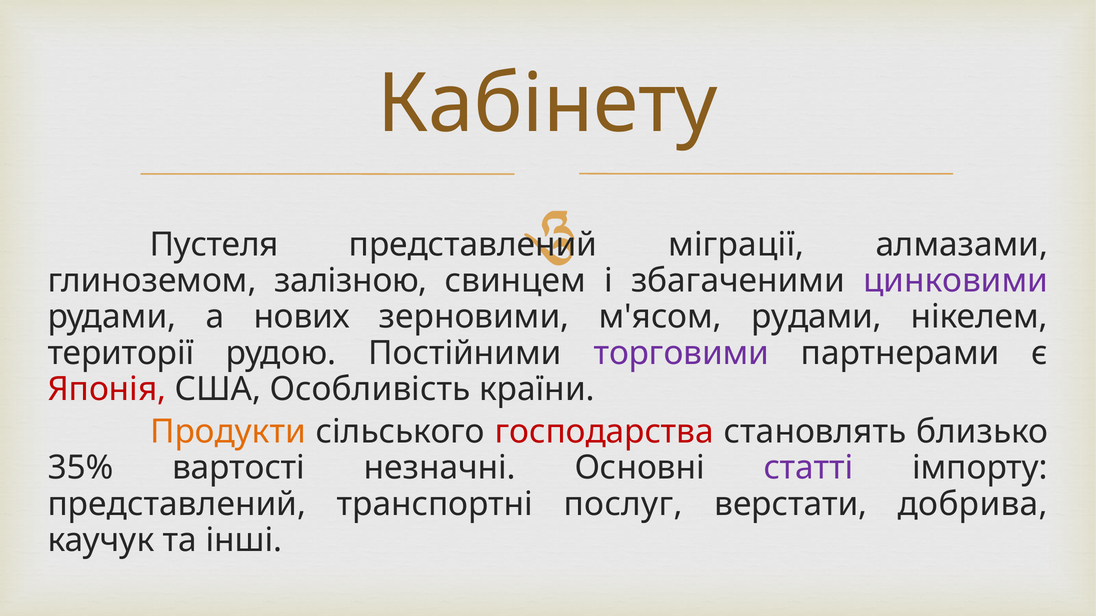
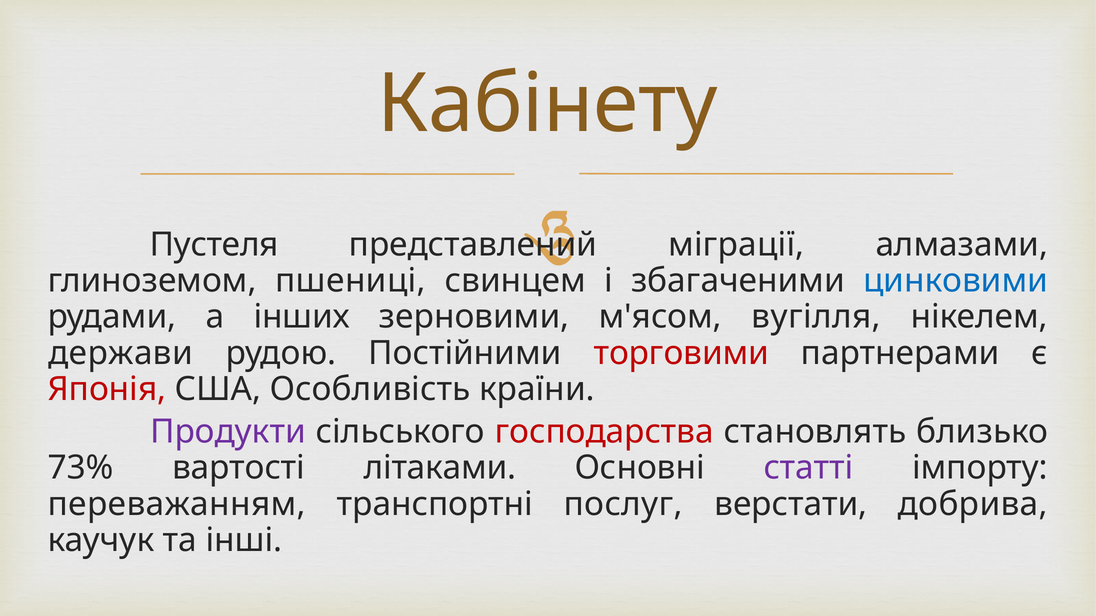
залізною: залізною -> пшениці (351, 281)
цинковими colour: purple -> blue (956, 281)
нових: нових -> інших (302, 317)
м'ясом рудами: рудами -> вугілля (816, 317)
території: території -> держави (121, 353)
торговими colour: purple -> red (681, 353)
Продукти colour: orange -> purple (228, 432)
35%: 35% -> 73% (81, 468)
незначні: незначні -> літаками (440, 468)
представлений: представлений -> переважанням (177, 505)
